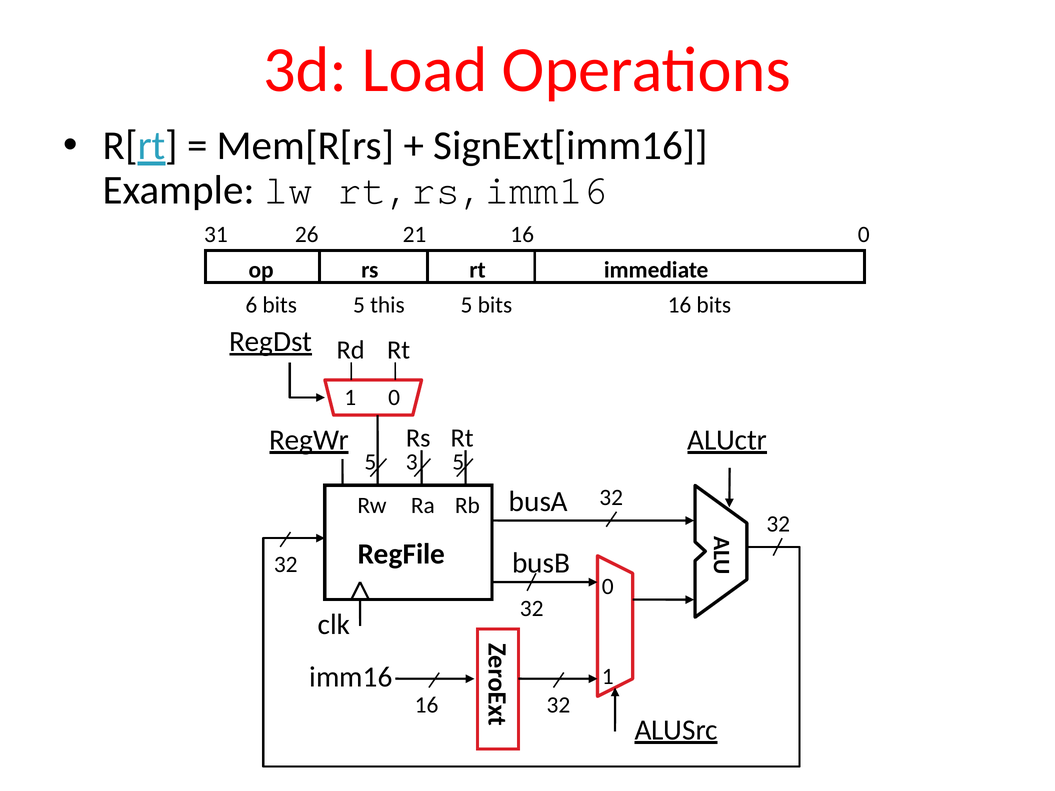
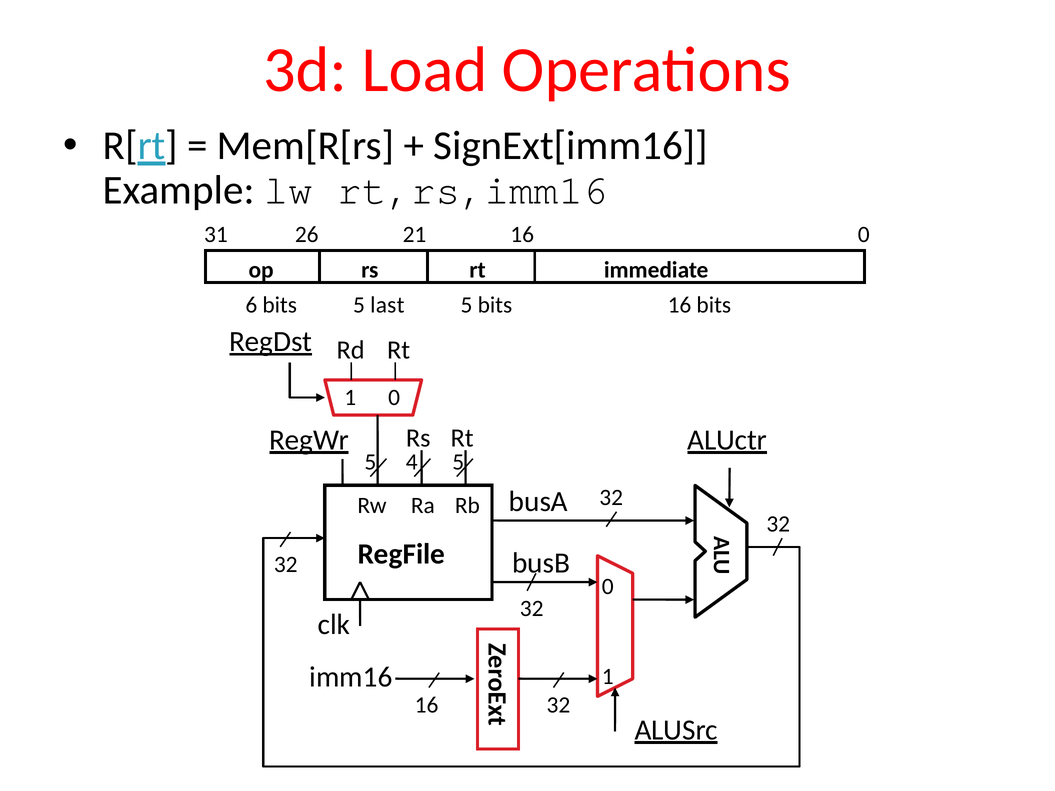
this: this -> last (387, 305)
3: 3 -> 4 (412, 462)
